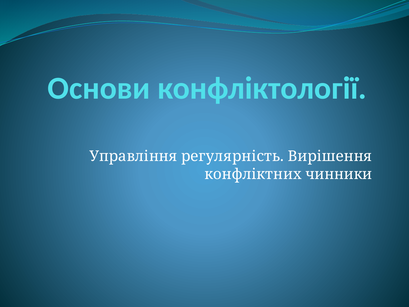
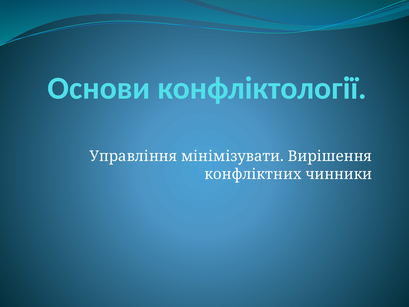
регулярність: регулярність -> мінімізувати (233, 156)
